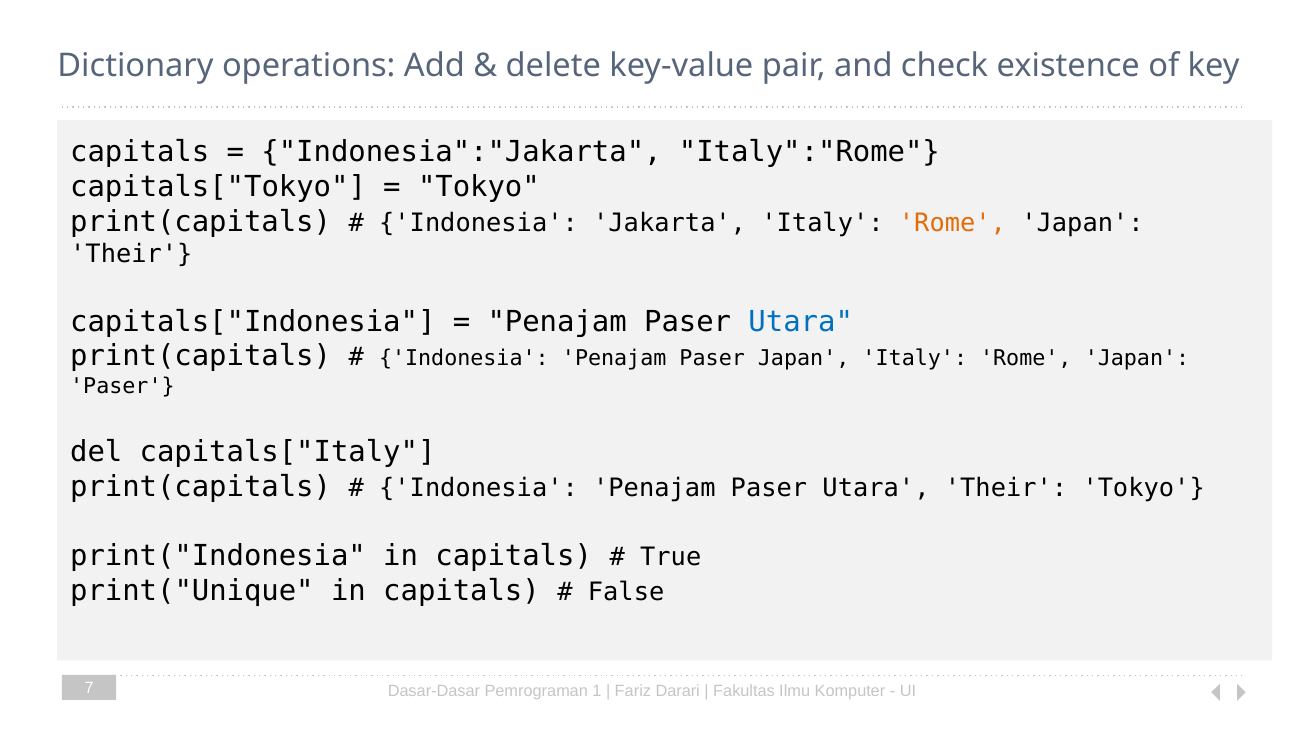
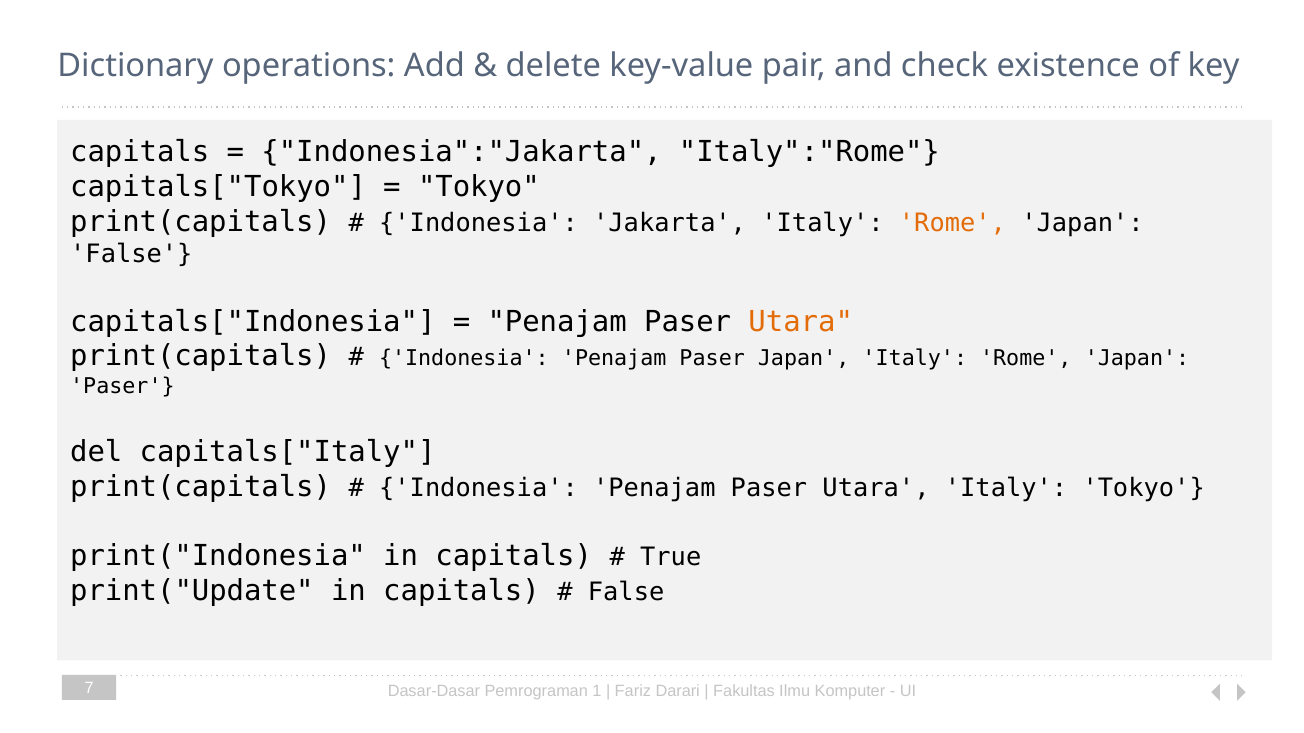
Their: Their -> False (131, 254)
Utara colour: blue -> orange (801, 322)
Utara Their: Their -> Italy (1006, 488)
print("Unique: print("Unique -> print("Update (192, 591)
